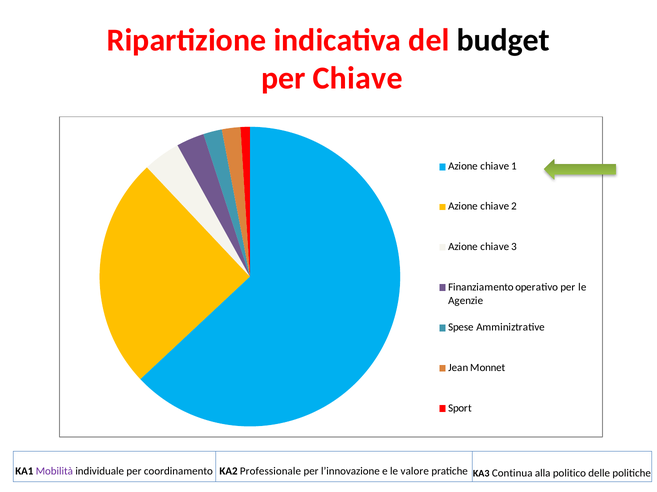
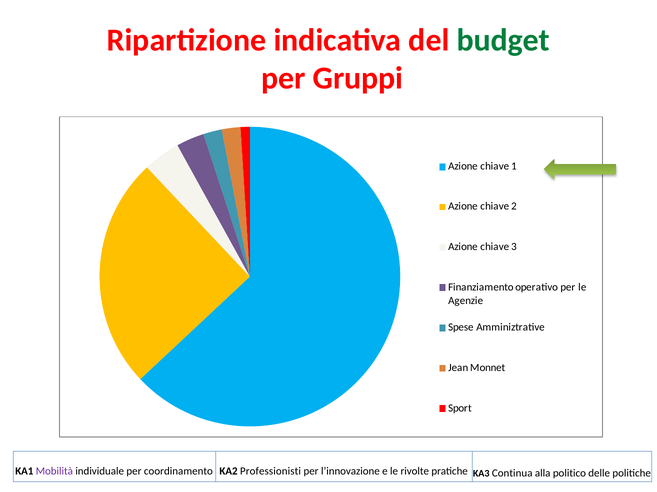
budget colour: black -> green (503, 40)
per Chiave: Chiave -> Gruppi (358, 78)
Professionale: Professionale -> Professionisti (270, 472)
valore: valore -> rivolte (415, 472)
